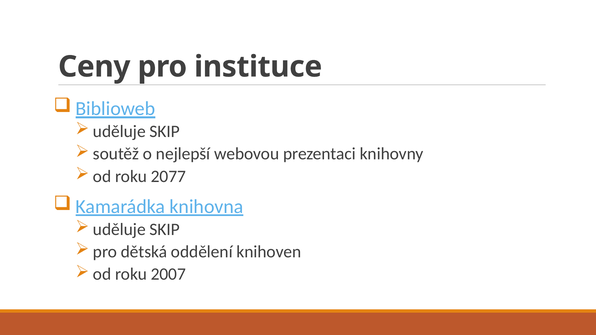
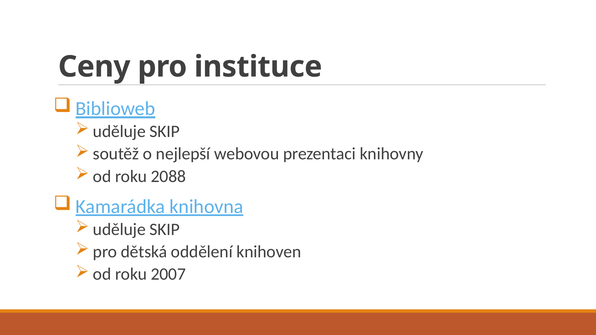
2077: 2077 -> 2088 (168, 176)
